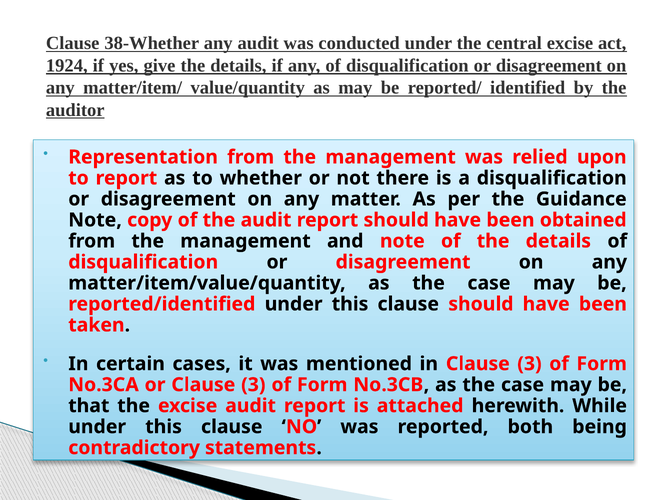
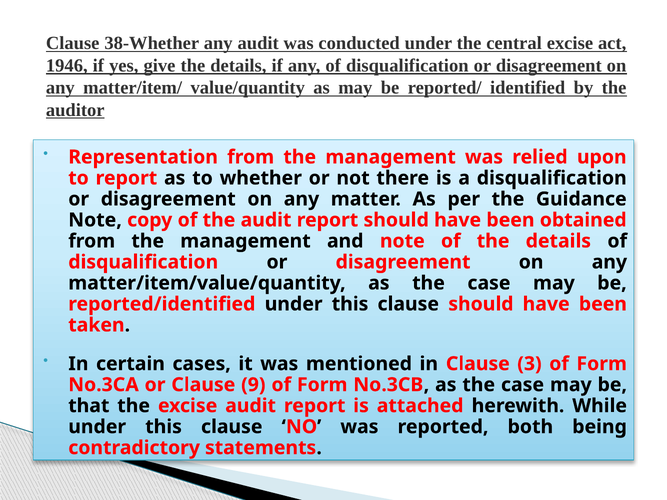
1924: 1924 -> 1946 (67, 66)
or Clause 3: 3 -> 9 (253, 385)
